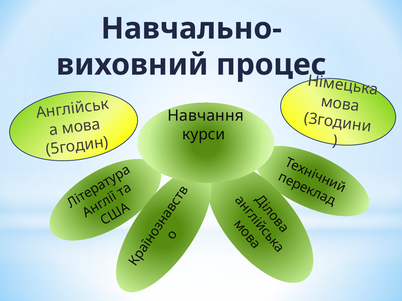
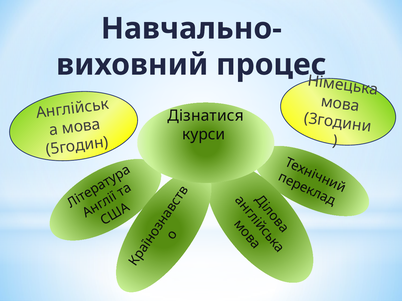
Навчання: Навчання -> Дізнатися (206, 116)
